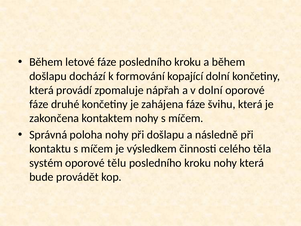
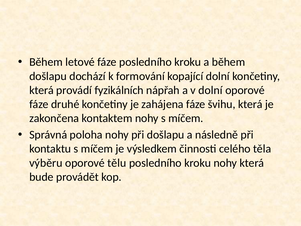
zpomaluje: zpomaluje -> fyzikálních (119, 90)
systém: systém -> výběru (46, 163)
